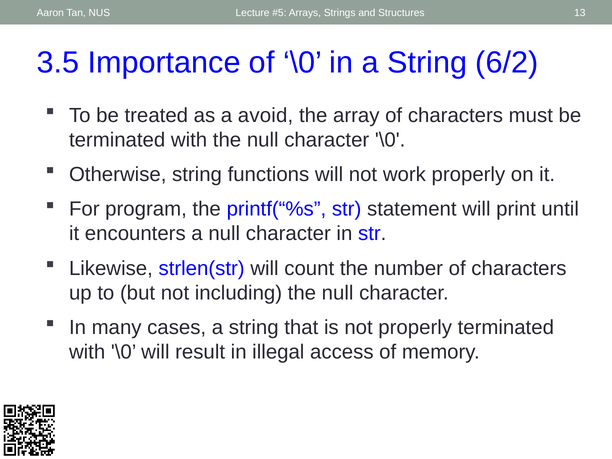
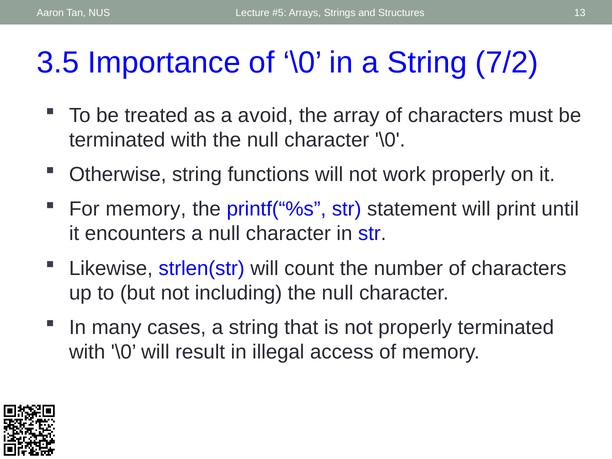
6/2: 6/2 -> 7/2 (507, 63)
For program: program -> memory (146, 209)
